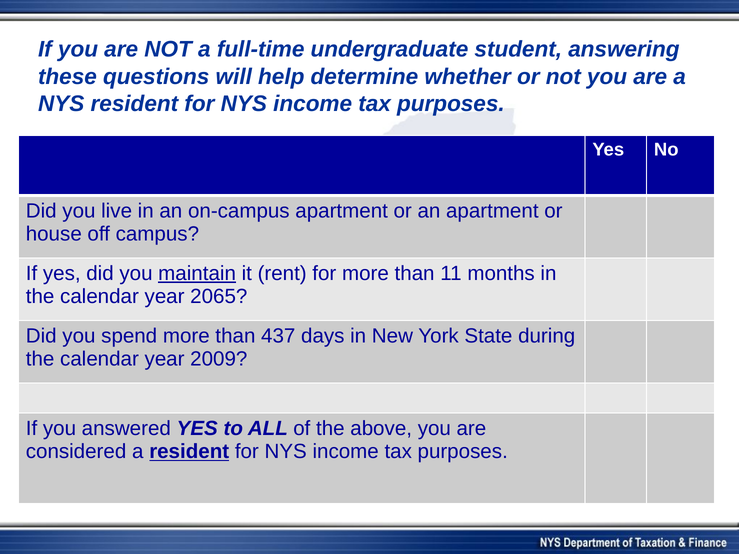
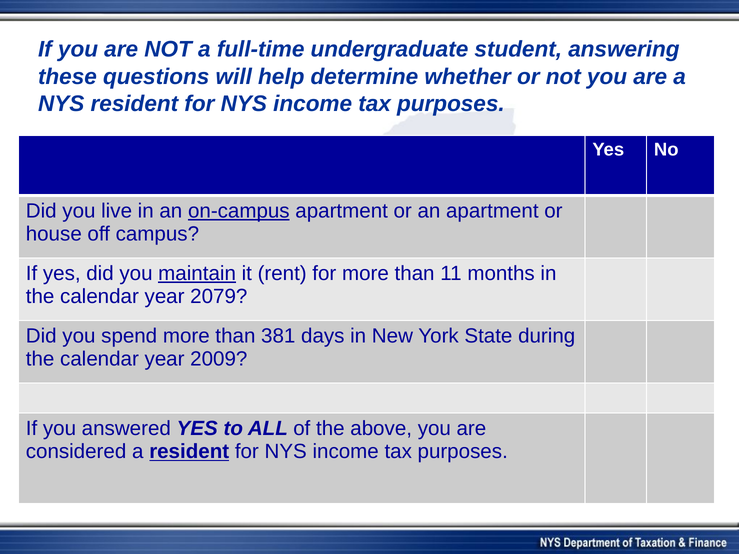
on-campus underline: none -> present (239, 211)
2065: 2065 -> 2079 (219, 296)
437: 437 -> 381 (278, 336)
